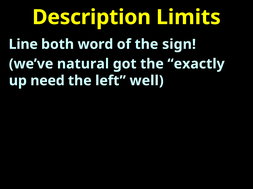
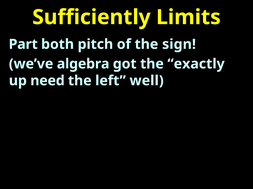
Description: Description -> Sufficiently (91, 17)
Line: Line -> Part (23, 44)
word: word -> pitch (95, 44)
natural: natural -> algebra (83, 64)
